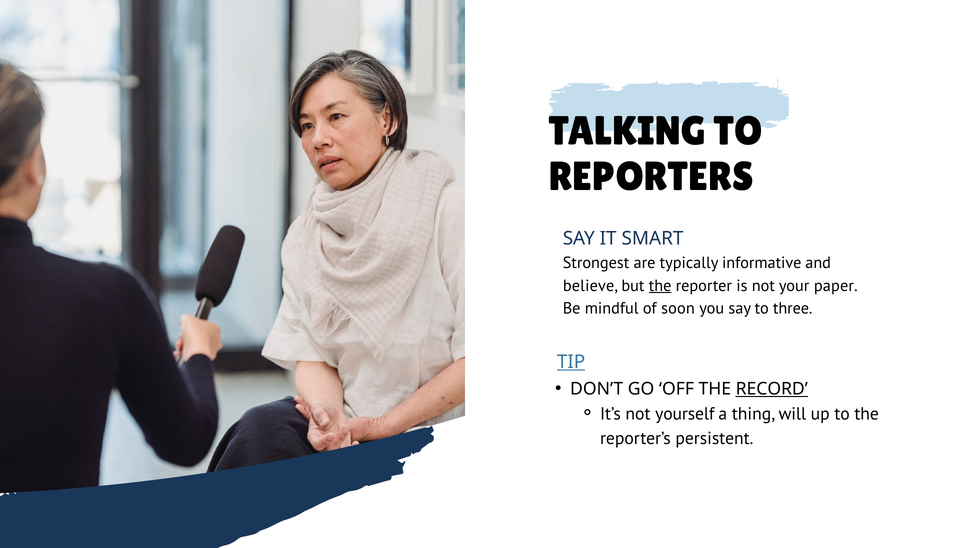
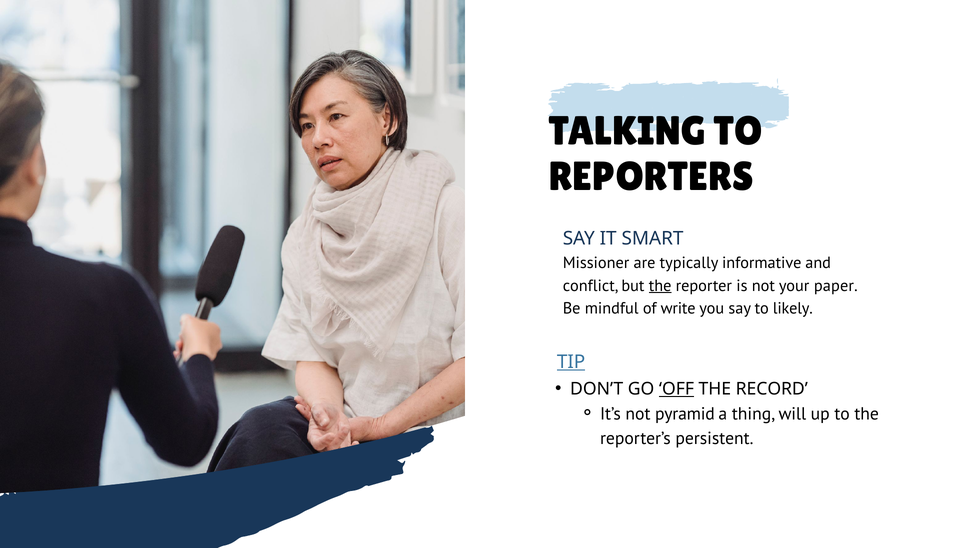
Strongest: Strongest -> Missioner (596, 263)
believe: believe -> conflict (591, 286)
soon: soon -> write (678, 308)
three: three -> likely (793, 308)
OFF underline: none -> present (676, 389)
RECORD underline: present -> none (772, 389)
yourself: yourself -> pyramid (685, 414)
